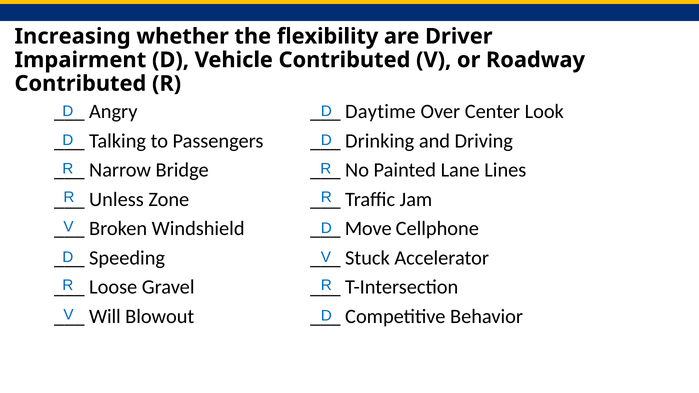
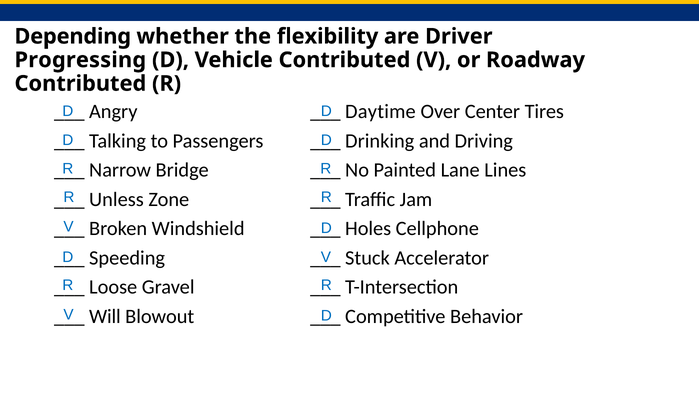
Increasing: Increasing -> Depending (73, 36)
Impairment: Impairment -> Progressing (80, 60)
Look: Look -> Tires (544, 112)
Move: Move -> Holes (368, 229)
